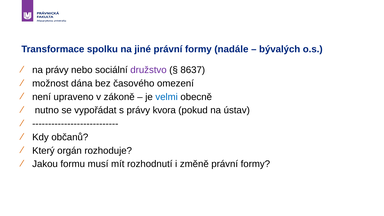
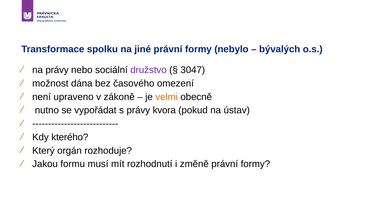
nadále: nadále -> nebylo (231, 49)
8637: 8637 -> 3047 (193, 70)
velmi colour: blue -> orange (167, 97)
občanů: občanů -> kterého (70, 137)
